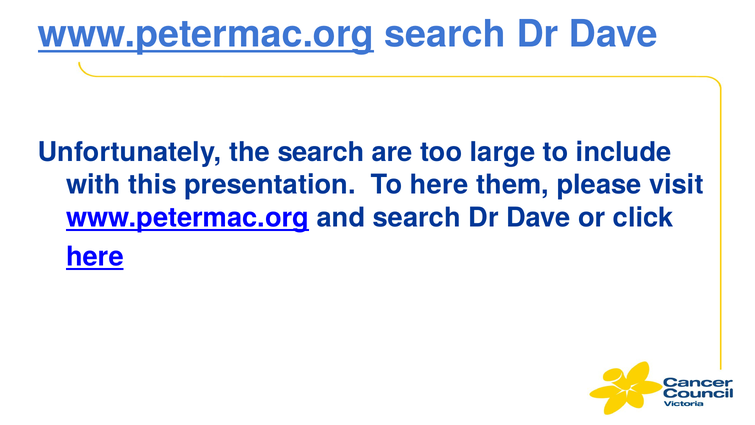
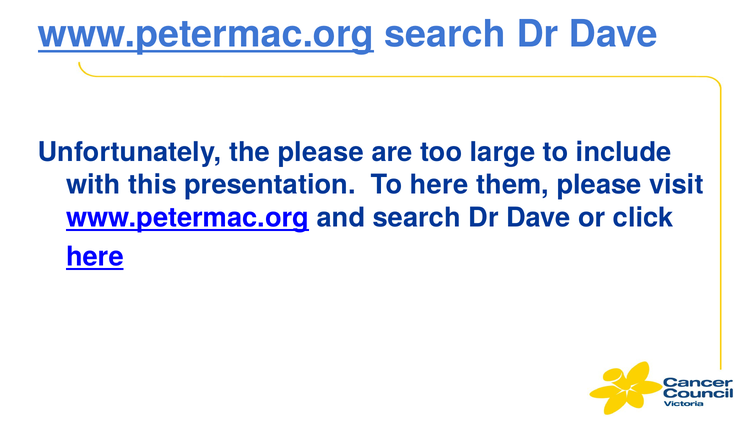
the search: search -> please (321, 152)
